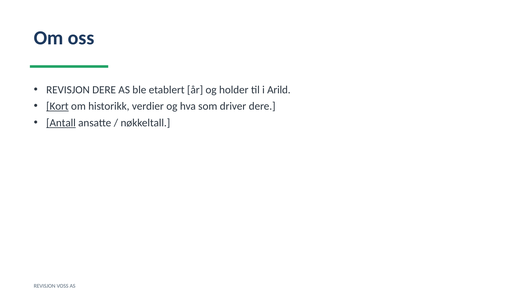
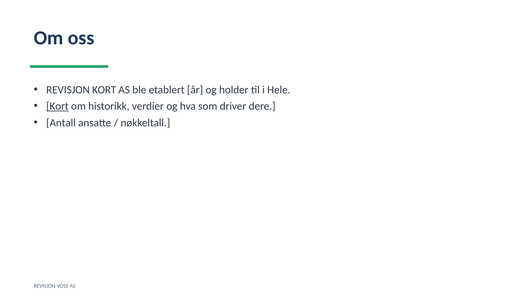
REVISJON DERE: DERE -> KORT (104, 90)
Arild: Arild -> Hele (279, 90)
Antall underline: present -> none (61, 123)
